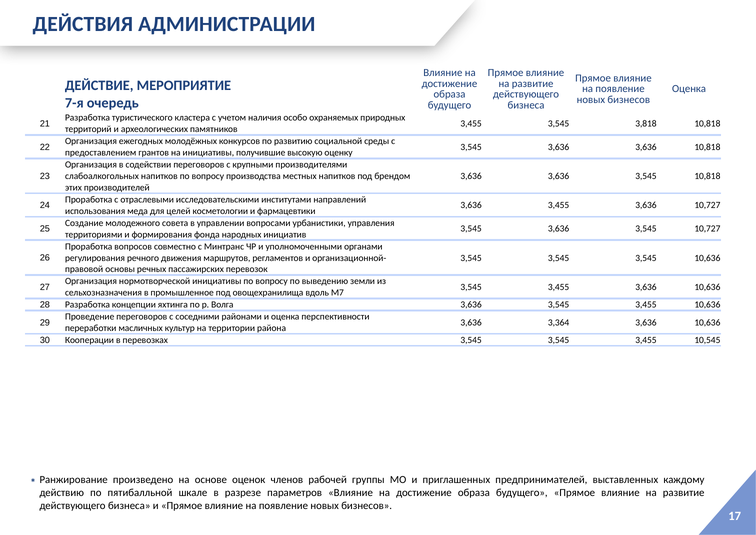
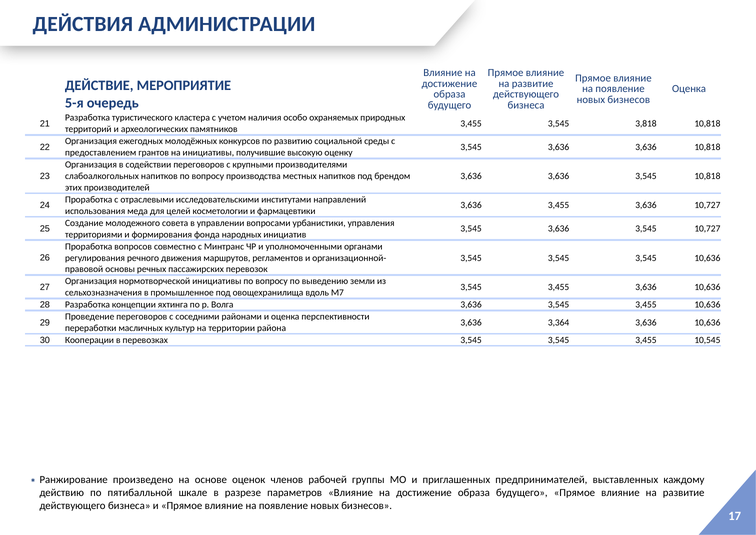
7-я: 7-я -> 5-я (74, 103)
